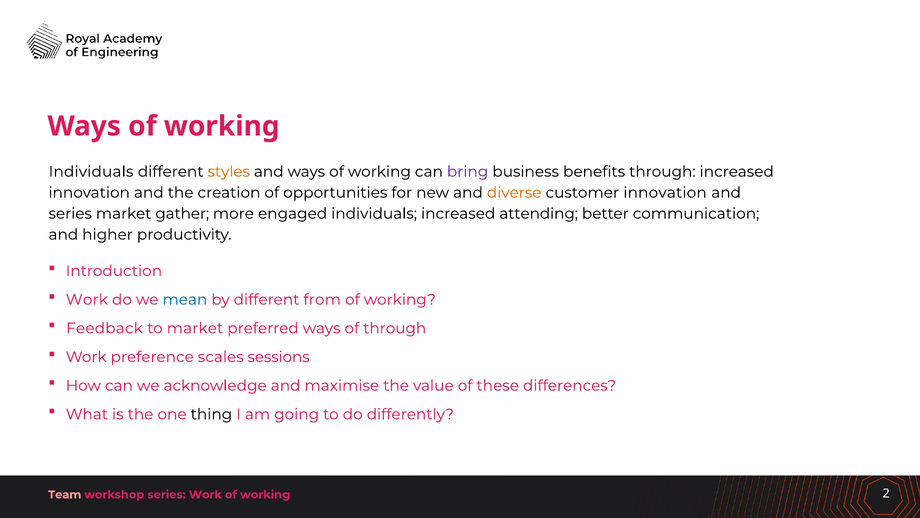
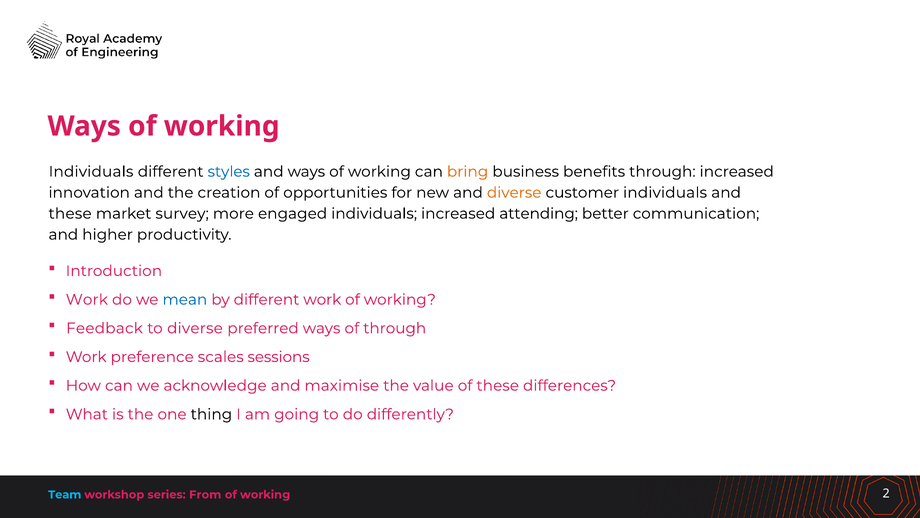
styles colour: orange -> blue (229, 171)
bring colour: purple -> orange (468, 171)
customer innovation: innovation -> individuals (665, 192)
series: series -> these (70, 213)
gather: gather -> survey (182, 213)
different from: from -> work (322, 299)
to market: market -> diverse (195, 328)
Team colour: pink -> light blue (65, 494)
series Work: Work -> From (205, 494)
